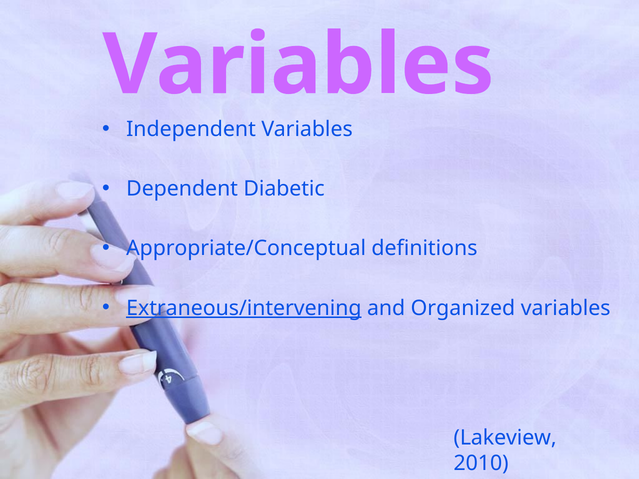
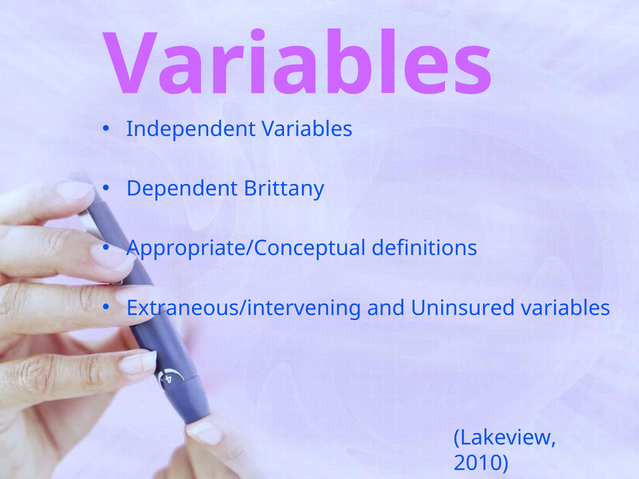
Diabetic: Diabetic -> Brittany (284, 189)
Extraneous/intervening underline: present -> none (244, 308)
Organized: Organized -> Uninsured (463, 308)
